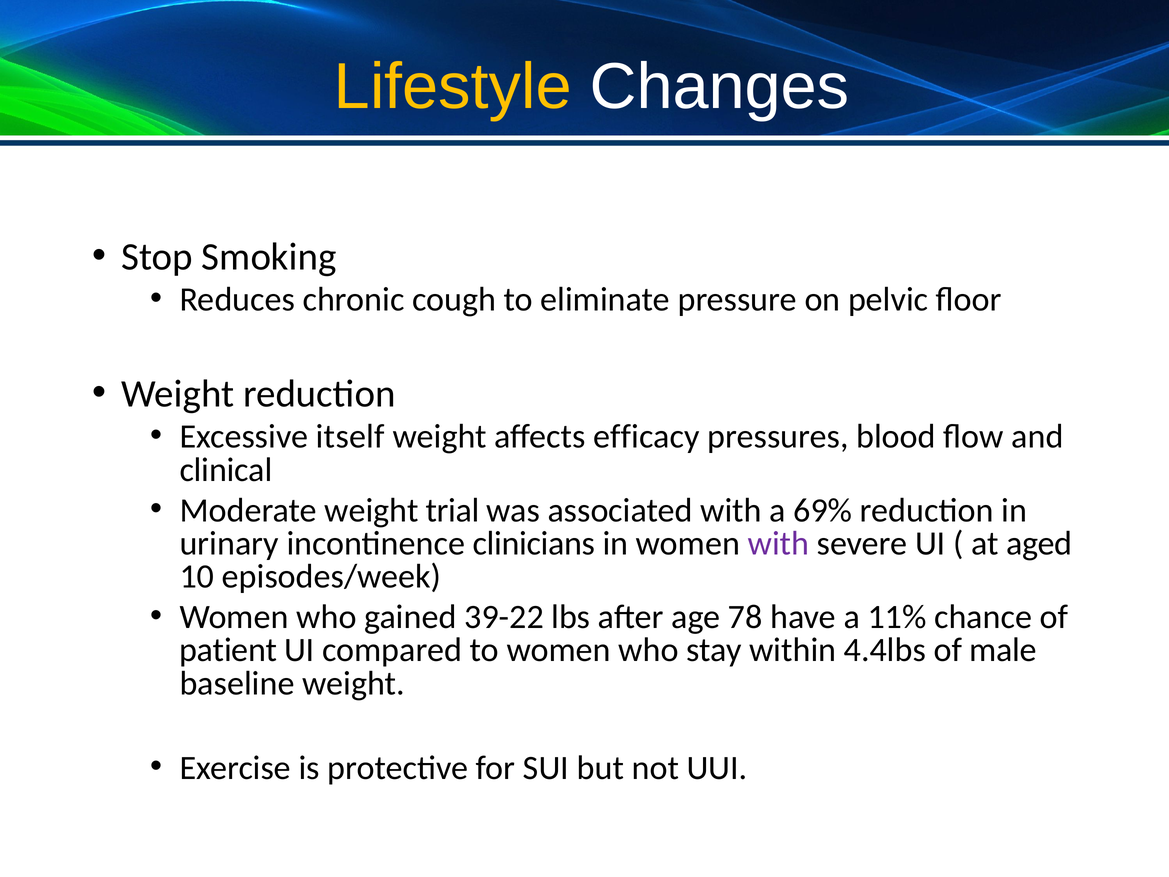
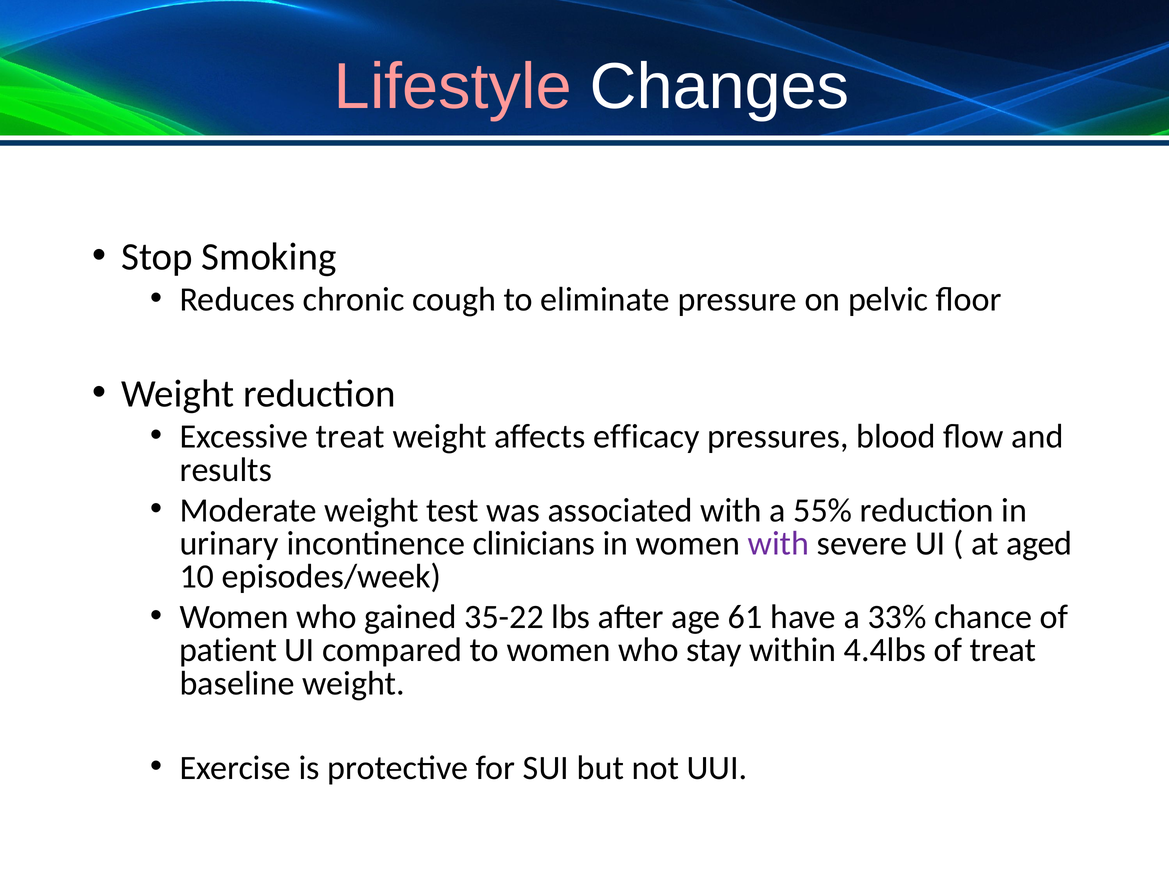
Lifestyle colour: yellow -> pink (453, 87)
Excessive itself: itself -> treat (350, 437)
clinical: clinical -> results (226, 470)
trial: trial -> test (452, 510)
69%: 69% -> 55% (823, 510)
39-22: 39-22 -> 35-22 (504, 617)
78: 78 -> 61 (745, 617)
11%: 11% -> 33% (897, 617)
of male: male -> treat (1003, 650)
